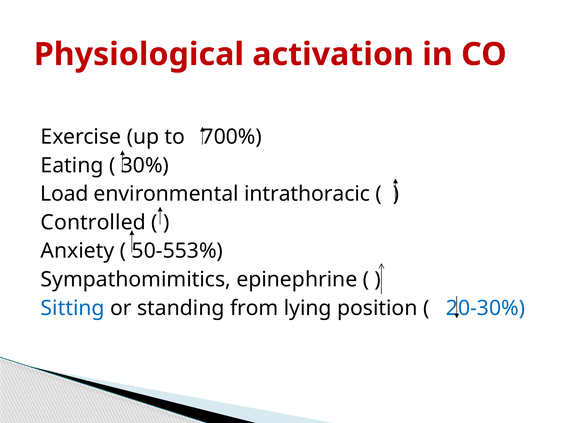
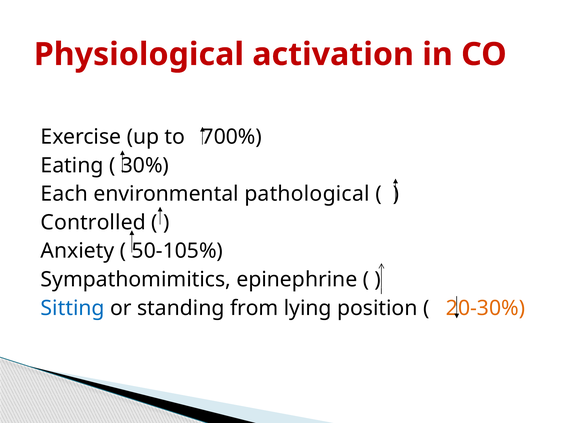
Load: Load -> Each (64, 194)
intrathoracic: intrathoracic -> pathological (307, 194)
50-553%: 50-553% -> 50-105% (177, 251)
20-30% colour: blue -> orange (486, 309)
